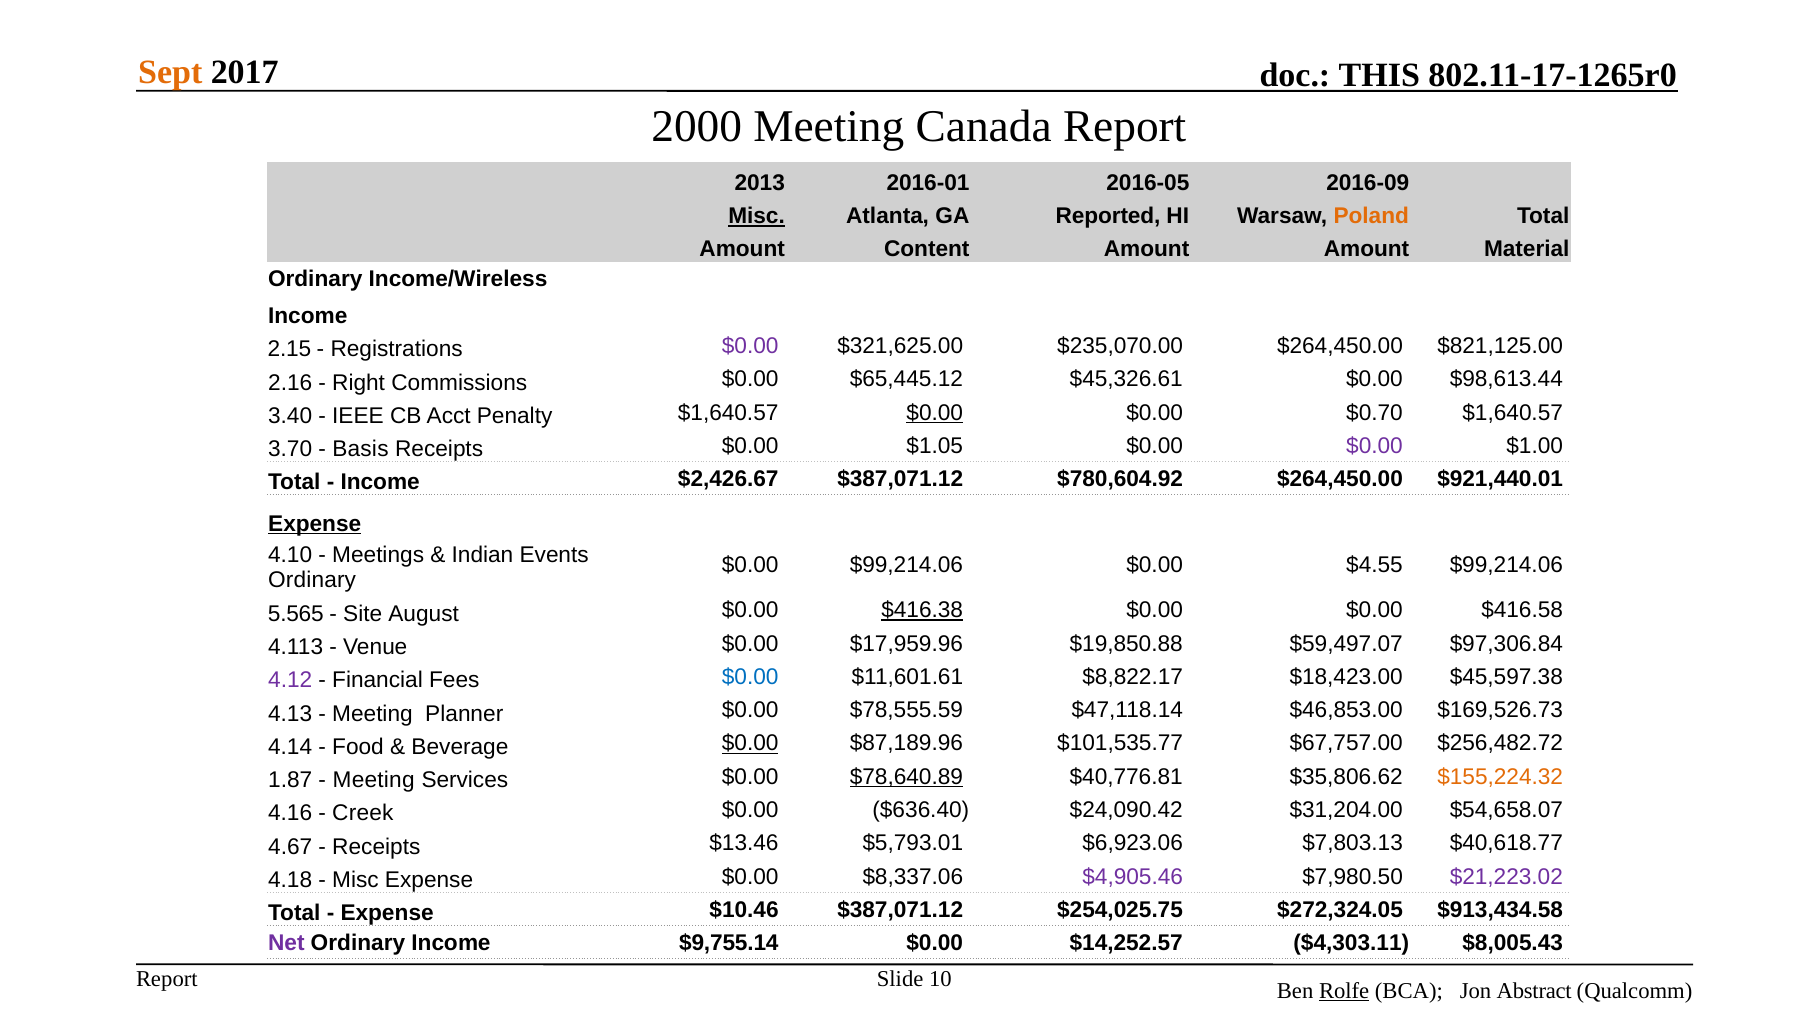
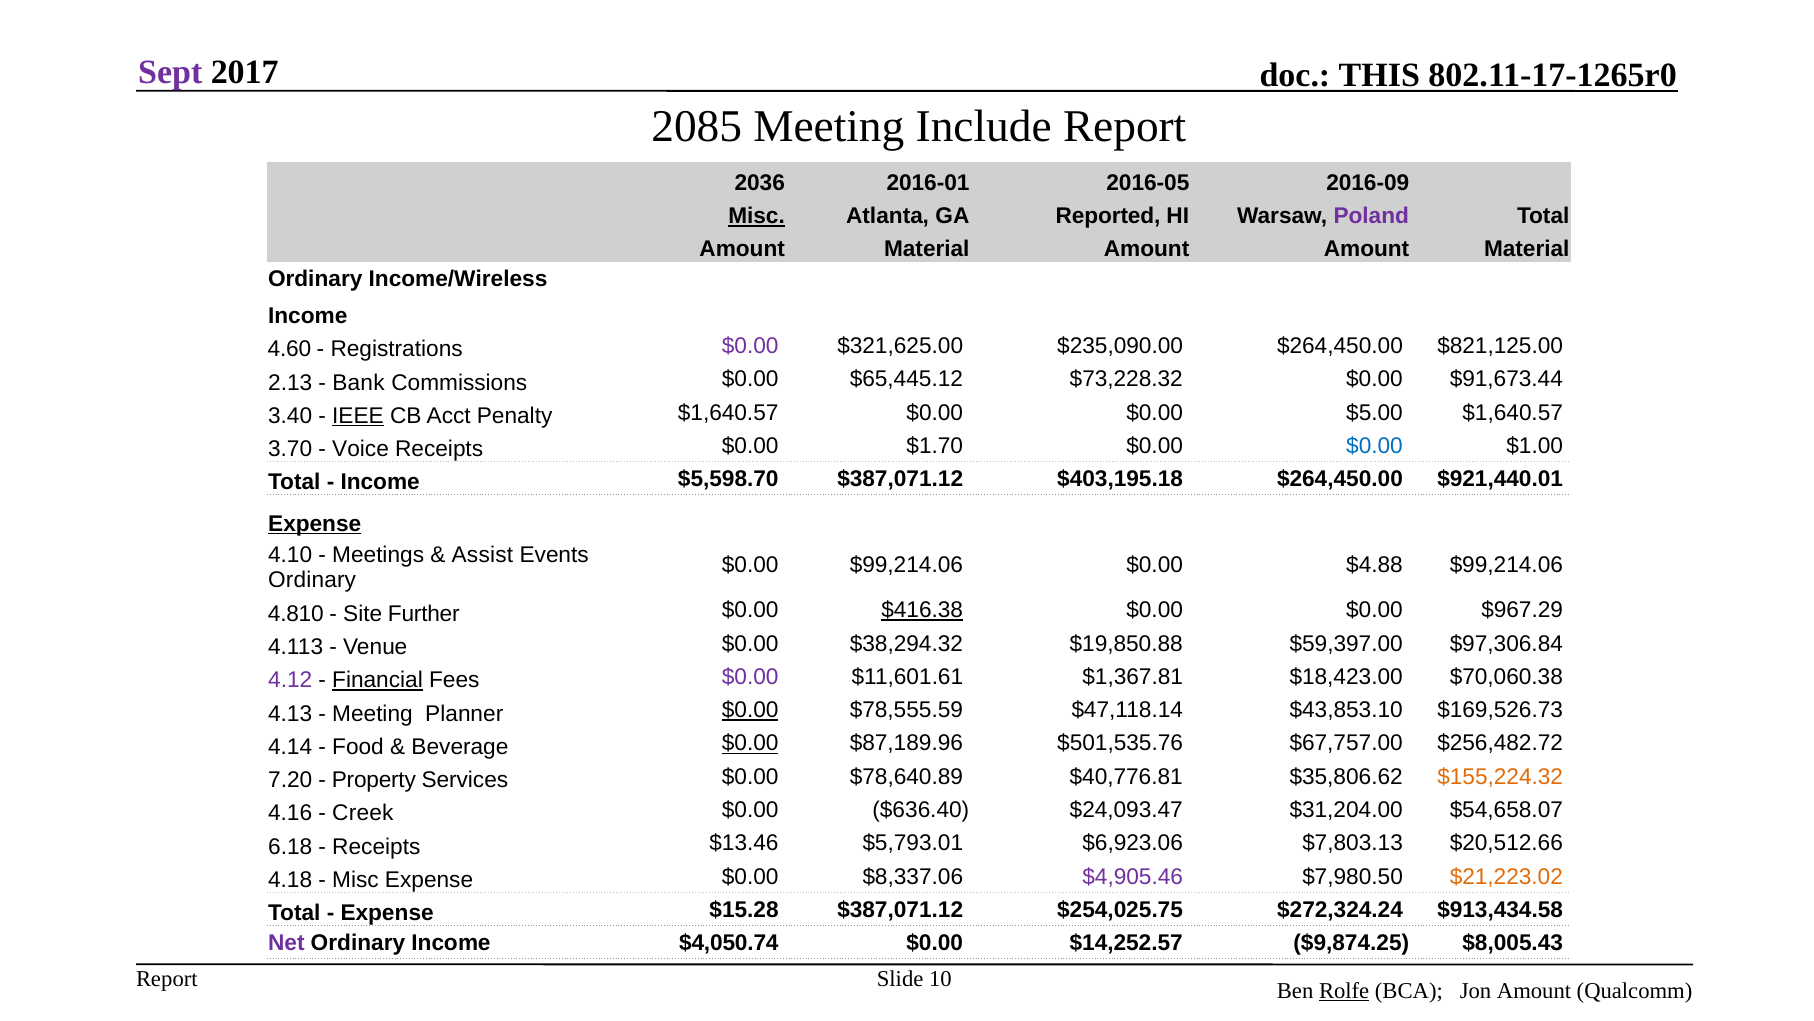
Sept colour: orange -> purple (170, 72)
2000: 2000 -> 2085 (697, 127)
Canada: Canada -> Include (984, 127)
2013: 2013 -> 2036 (760, 183)
Poland colour: orange -> purple (1371, 216)
Content: Content -> Material (927, 249)
2.15: 2.15 -> 4.60 (289, 349)
$235,070.00: $235,070.00 -> $235,090.00 (1120, 346)
2.16: 2.16 -> 2.13 (290, 382)
Right: Right -> Bank (358, 382)
$45,326.61: $45,326.61 -> $73,228.32 (1126, 379)
$98,613.44: $98,613.44 -> $91,673.44 (1506, 379)
IEEE underline: none -> present (358, 416)
$0.00 underline: present -> none (935, 412)
$0.70: $0.70 -> $5.00 (1375, 412)
Basis: Basis -> Voice (361, 449)
$1.05: $1.05 -> $1.70 (935, 446)
$0.00 colour: purple -> blue (1375, 446)
$2,426.67: $2,426.67 -> $5,598.70 (728, 479)
$780,604.92: $780,604.92 -> $403,195.18 (1120, 479)
Indian: Indian -> Assist (482, 555)
$4.55: $4.55 -> $4.88 (1375, 565)
5.565: 5.565 -> 4.810 (296, 613)
August: August -> Further (424, 613)
$416.58: $416.58 -> $967.29 (1522, 610)
$17,959.96: $17,959.96 -> $38,294.32 (906, 643)
$59,497.07: $59,497.07 -> $59,397.00 (1346, 643)
Financial underline: none -> present (378, 680)
$0.00 colour: blue -> purple (750, 677)
$8,822.17: $8,822.17 -> $1,367.81 (1133, 677)
$45,597.38: $45,597.38 -> $70,060.38 (1506, 677)
$0.00 underline: none -> present (750, 710)
$46,853.00: $46,853.00 -> $43,853.10 (1346, 710)
$101,535.77: $101,535.77 -> $501,535.76 (1120, 743)
1.87: 1.87 -> 7.20 (290, 780)
Meeting: Meeting -> Property (374, 780)
$78,640.89 underline: present -> none (906, 776)
$24,090.42: $24,090.42 -> $24,093.47 (1126, 810)
4.67: 4.67 -> 6.18 (290, 846)
$40,618.77: $40,618.77 -> $20,512.66 (1506, 843)
$21,223.02 colour: purple -> orange (1506, 876)
$10.46: $10.46 -> $15.28 (744, 909)
$272,324.05: $272,324.05 -> $272,324.24 (1340, 909)
$9,755.14: $9,755.14 -> $4,050.74 (729, 943)
$4,303.11: $4,303.11 -> $9,874.25 (1351, 943)
Jon Abstract: Abstract -> Amount (1534, 990)
